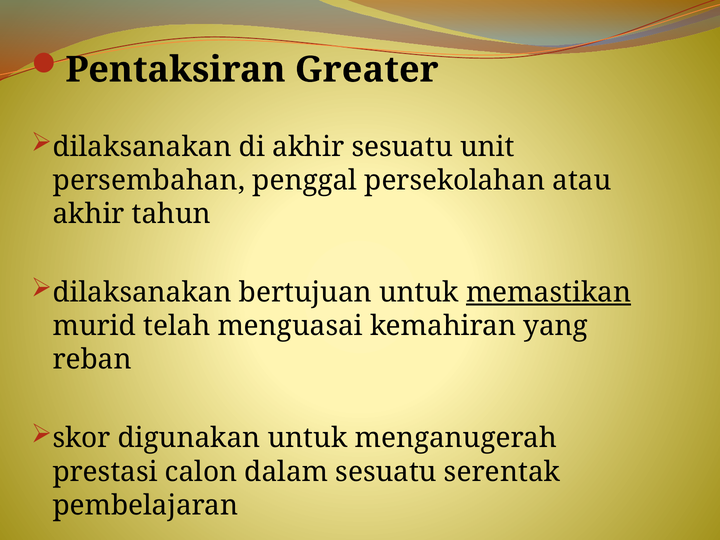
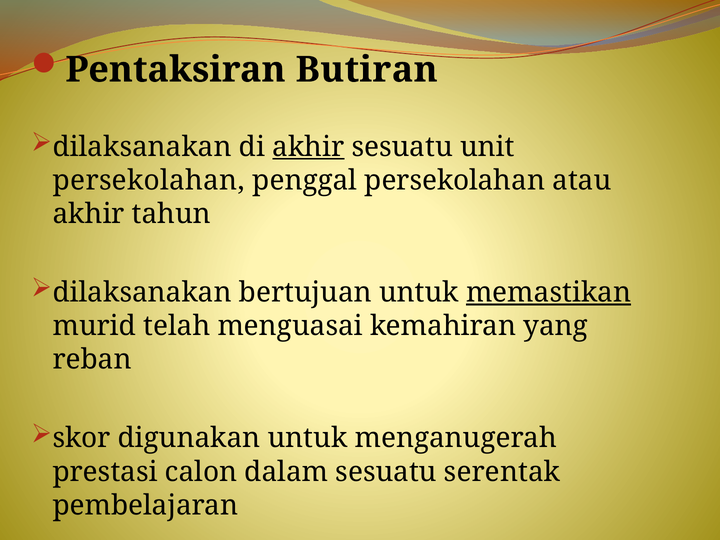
Greater: Greater -> Butiran (367, 70)
akhir underline: none -> present (308, 147)
persembahan: persembahan -> persekolahan (149, 180)
